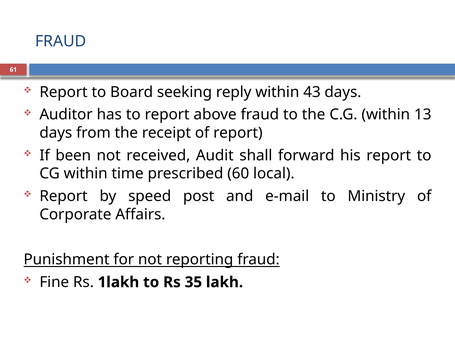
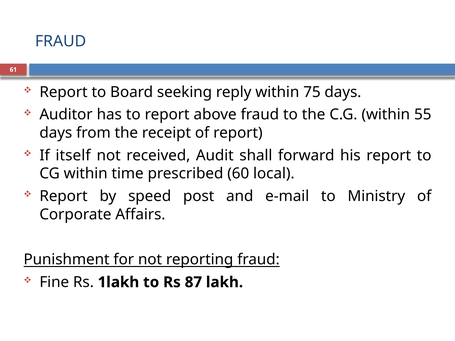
43: 43 -> 75 (312, 92)
13: 13 -> 55 (423, 115)
been: been -> itself (73, 156)
35: 35 -> 87 (193, 282)
